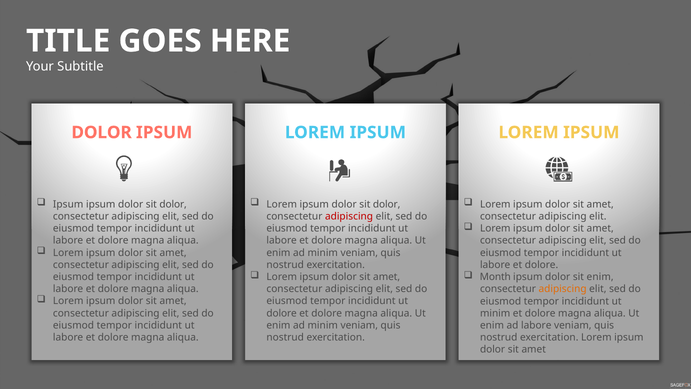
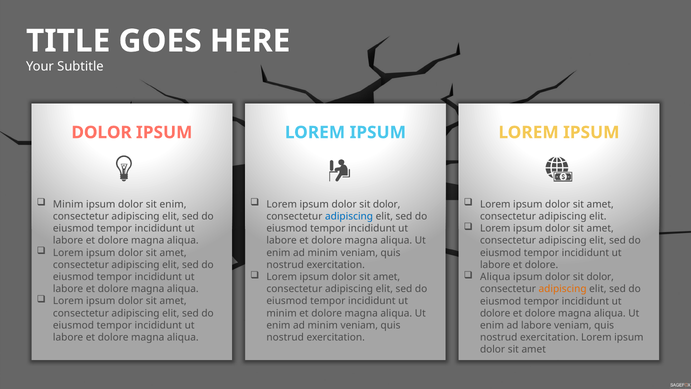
Ipsum: Ipsum -> Minim (68, 204)
dolor: dolor -> enim (173, 204)
adipiscing colour: red -> blue (349, 216)
Month: Month -> Aliqua (495, 277)
enim: enim -> dolor (600, 277)
dolore: dolore -> minim (282, 313)
minim: minim -> dolore (495, 313)
